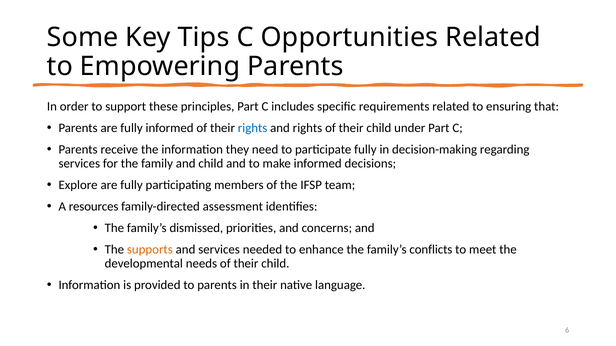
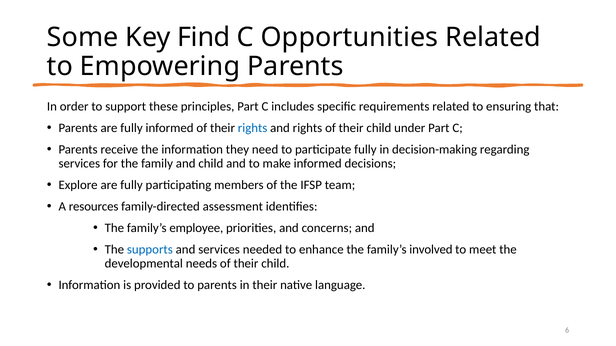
Tips: Tips -> Find (204, 37)
dismissed: dismissed -> employee (196, 228)
supports colour: orange -> blue (150, 250)
conflicts: conflicts -> involved (431, 250)
